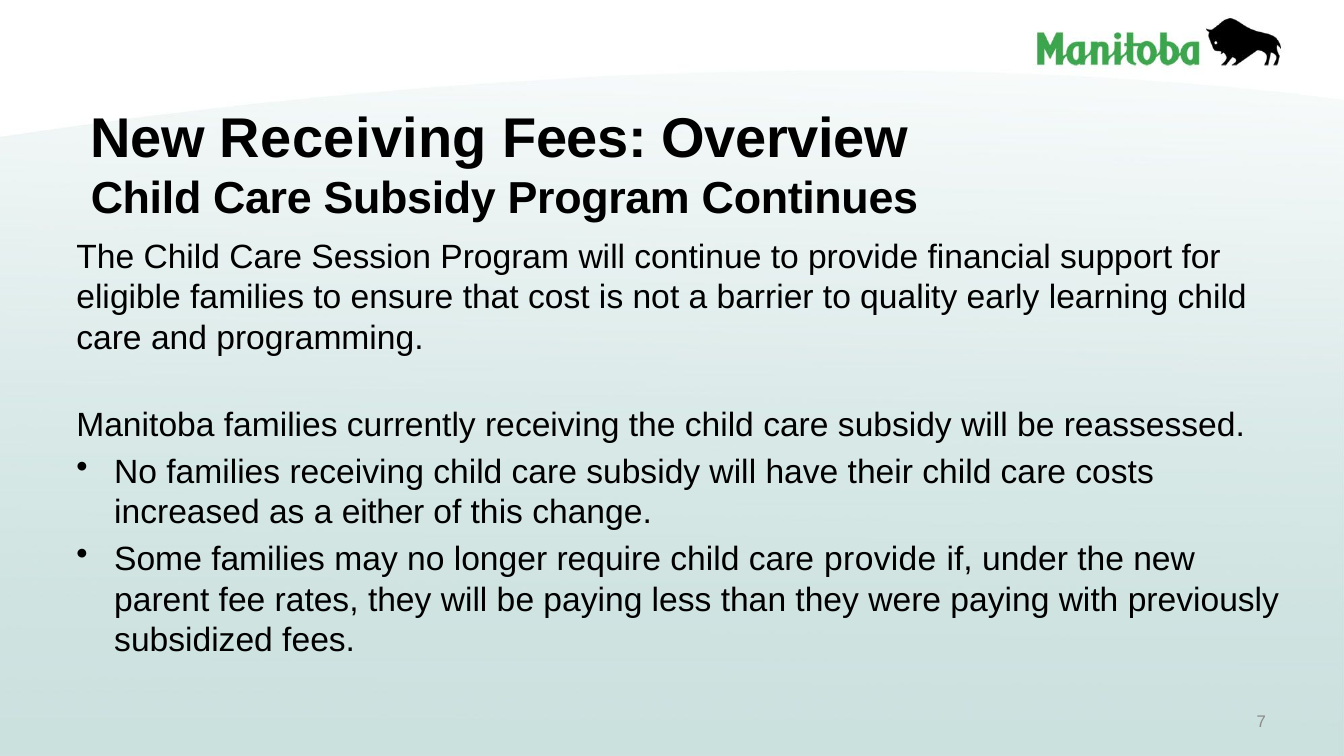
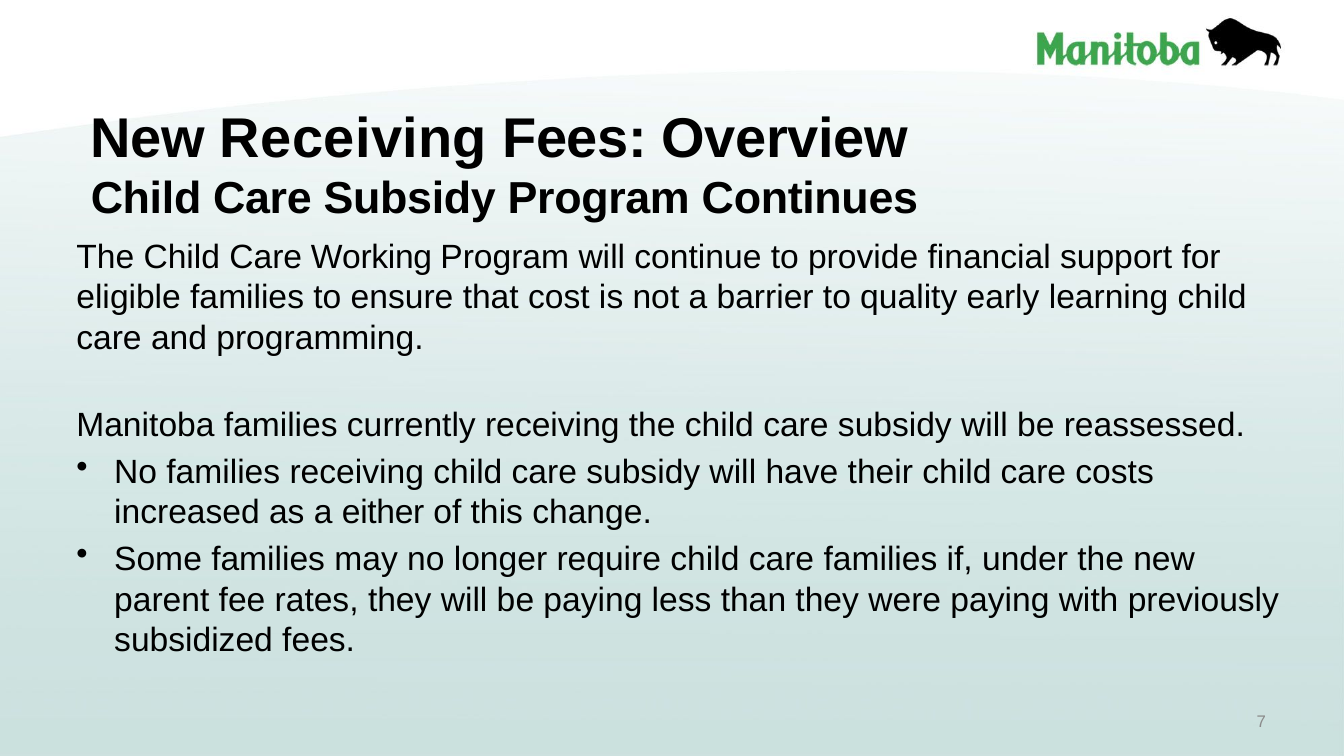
Session: Session -> Working (371, 257)
care provide: provide -> families (880, 560)
